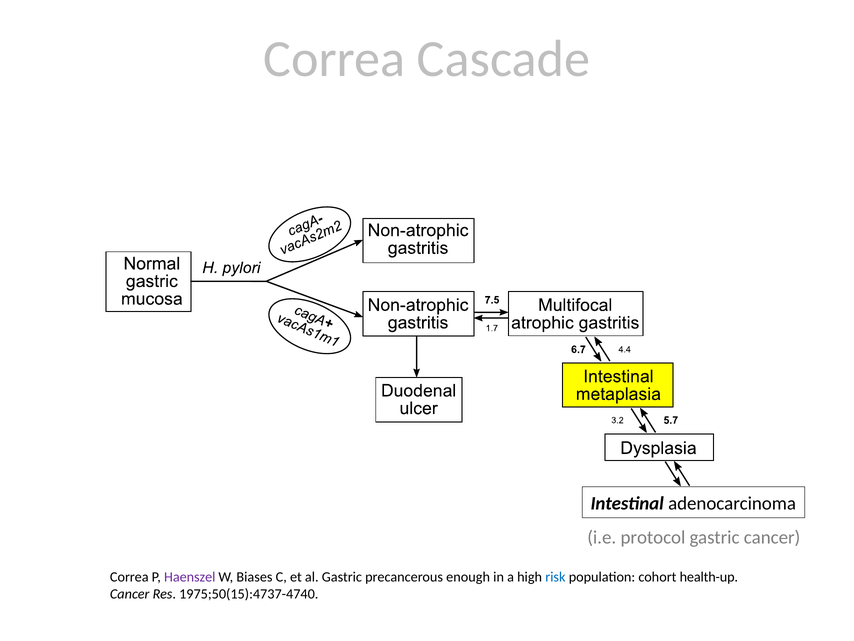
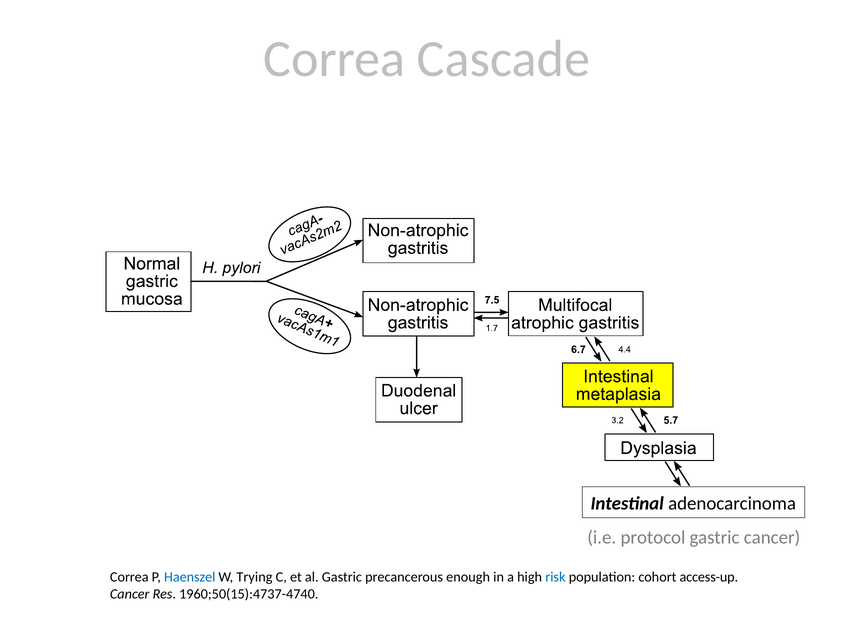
Haenszel colour: purple -> blue (190, 576)
Biases: Biases -> Trying (254, 576)
health-up: health-up -> access-up (709, 576)
1975;50(15):4737-4740: 1975;50(15):4737-4740 -> 1960;50(15):4737-4740 (249, 594)
